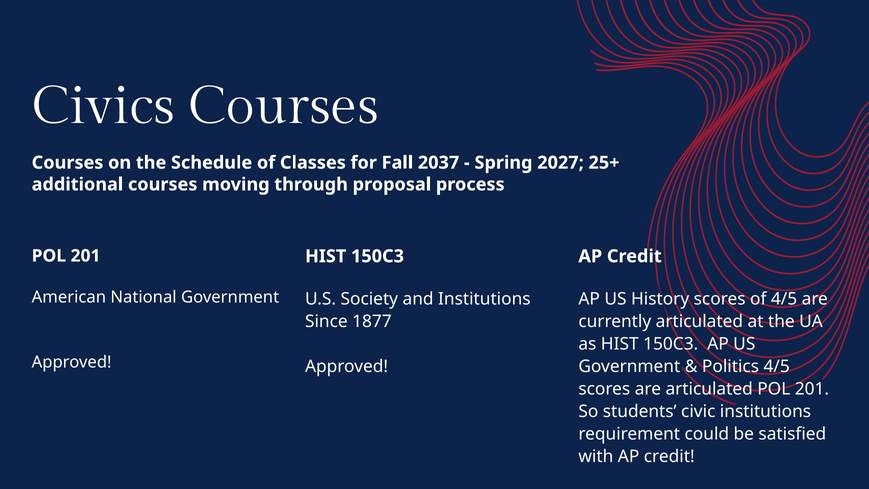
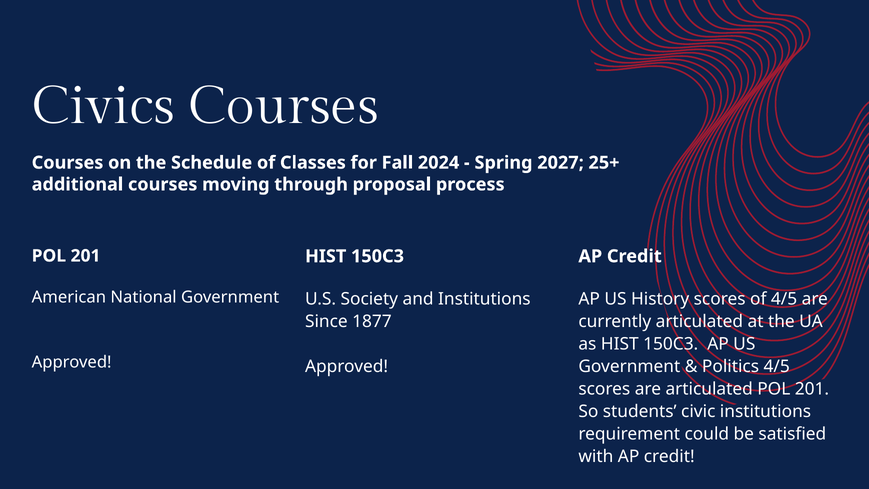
2037: 2037 -> 2024 (439, 163)
